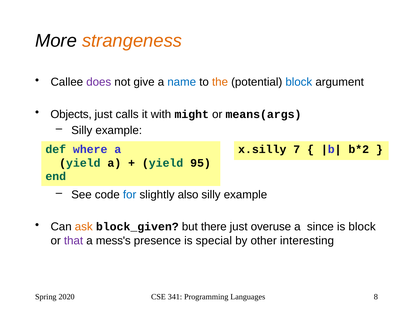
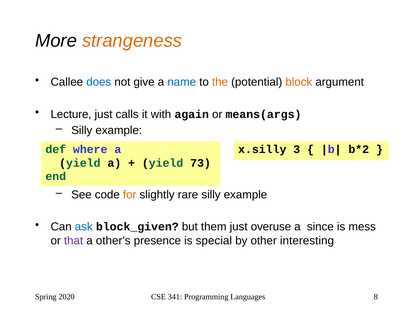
does colour: purple -> blue (99, 82)
block colour: blue -> orange (299, 82)
Objects: Objects -> Lecture (71, 114)
might: might -> again (192, 114)
7: 7 -> 3 (297, 149)
95: 95 -> 73 (201, 163)
for colour: blue -> orange (130, 194)
also: also -> rare (188, 194)
ask colour: orange -> blue (84, 227)
there: there -> them (214, 227)
is block: block -> mess (362, 227)
mess's: mess's -> other's (113, 240)
